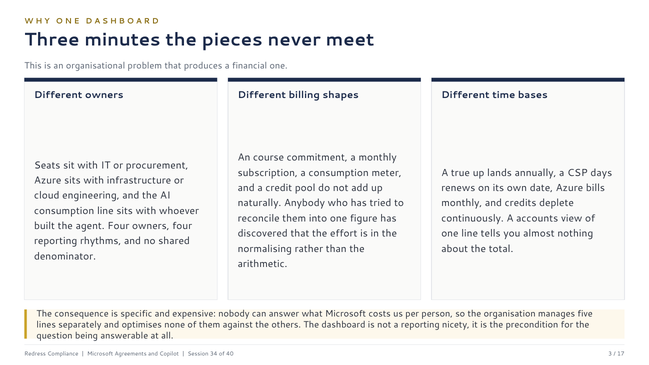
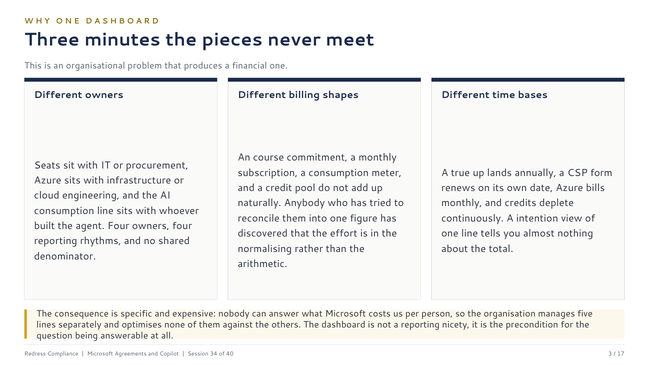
days: days -> form (601, 173)
accounts: accounts -> intention (537, 218)
